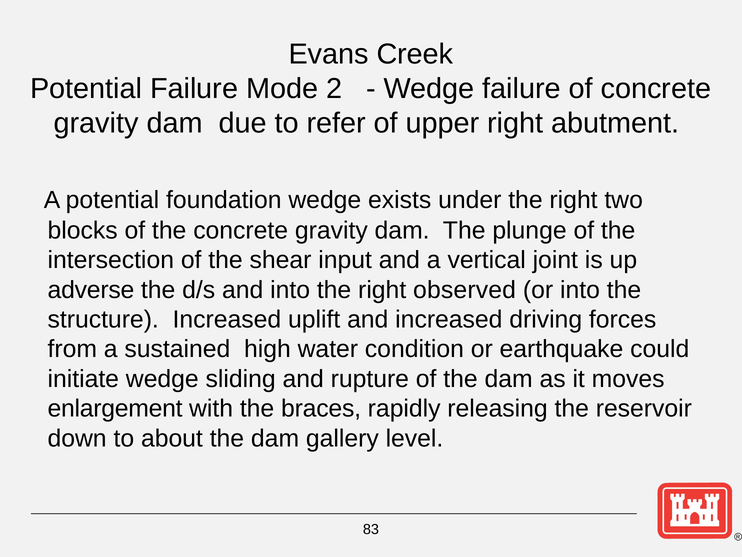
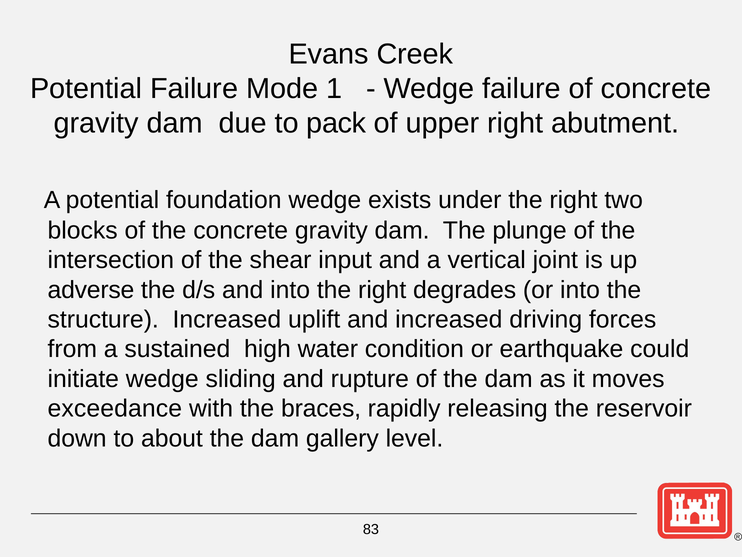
2: 2 -> 1 (334, 89)
refer: refer -> pack (336, 123)
observed: observed -> degrades (465, 290)
enlargement: enlargement -> exceedance (115, 408)
